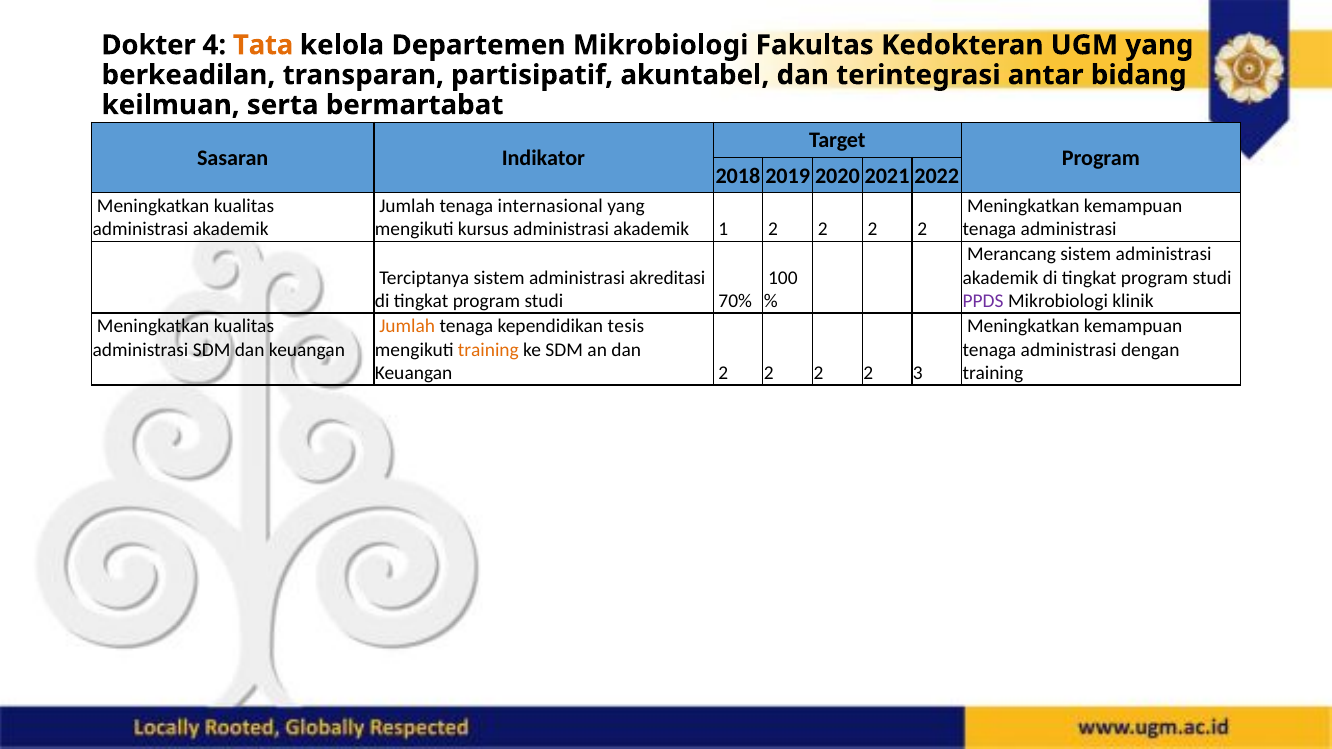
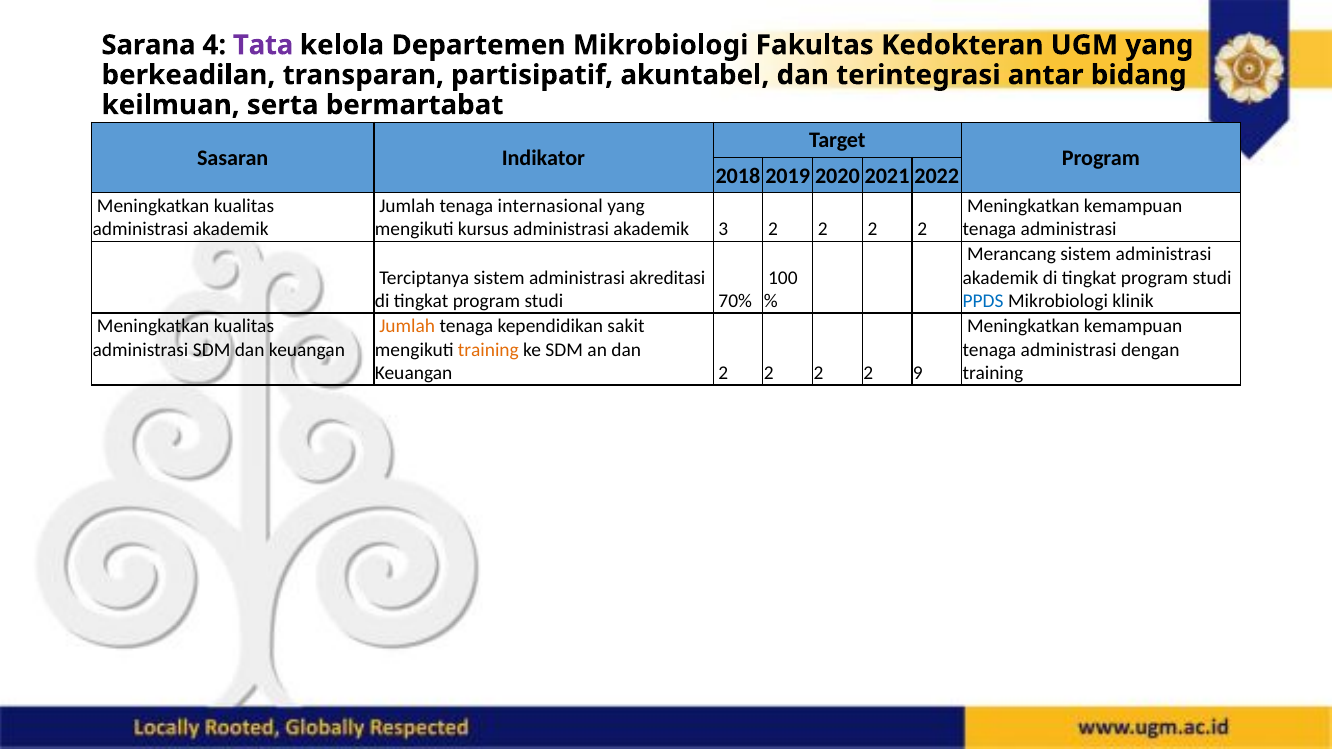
Dokter: Dokter -> Sarana (149, 45)
Tata colour: orange -> purple (263, 45)
1: 1 -> 3 (723, 230)
PPDS colour: purple -> blue (983, 302)
tesis: tesis -> sakit (626, 326)
3: 3 -> 9 (918, 374)
